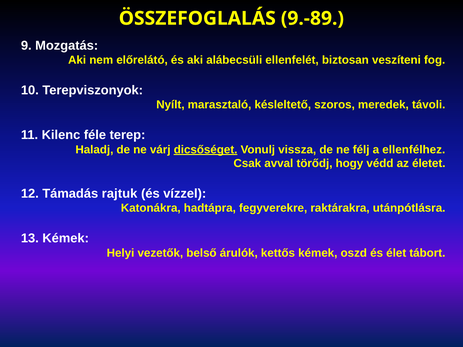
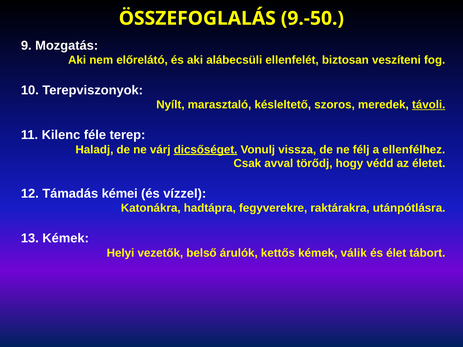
9.-89: 9.-89 -> 9.-50 (312, 18)
távoli underline: none -> present (429, 105)
rajtuk: rajtuk -> kémei (120, 194)
oszd: oszd -> válik (354, 253)
